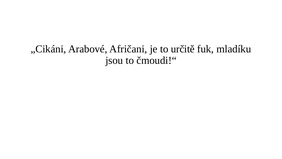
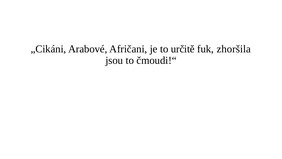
mladíku: mladíku -> zhoršila (234, 49)
